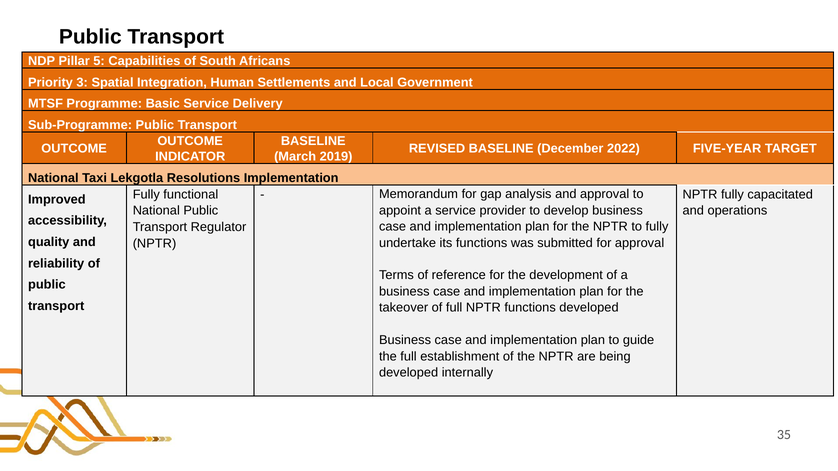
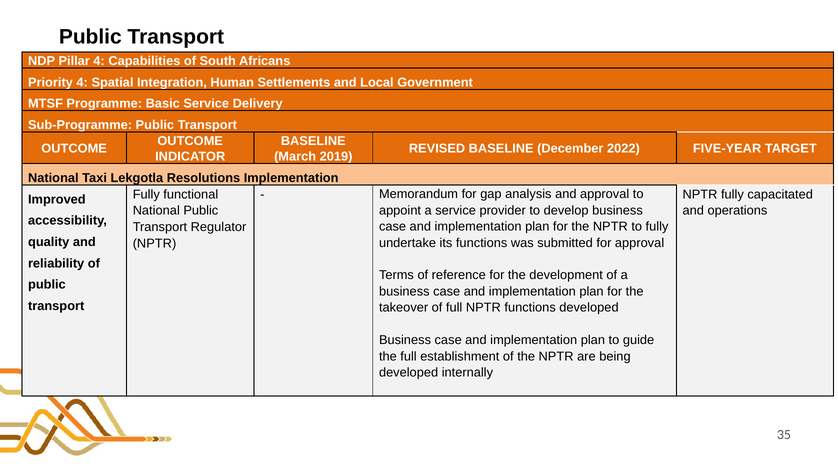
Pillar 5: 5 -> 4 (99, 61)
Priority 3: 3 -> 4 (82, 82)
